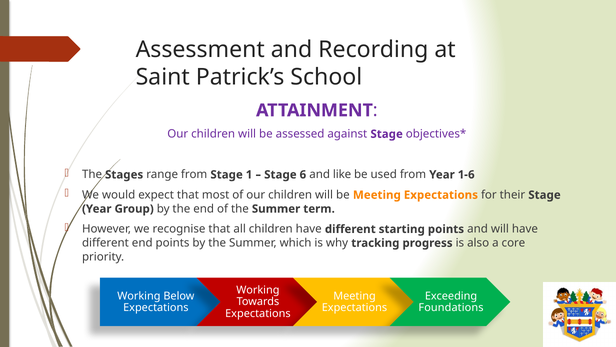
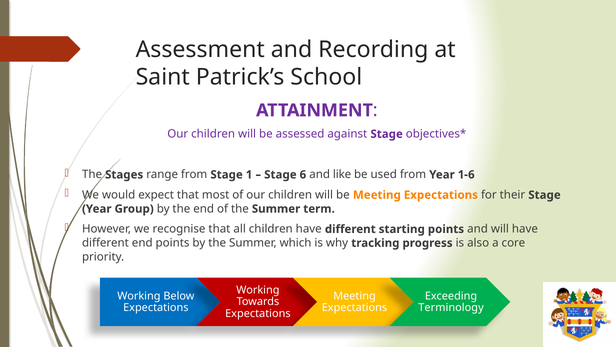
Foundations: Foundations -> Terminology (451, 307)
